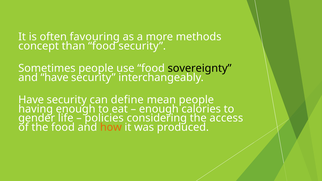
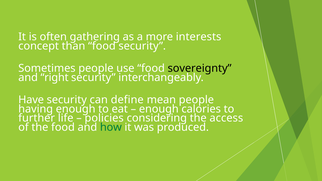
favouring: favouring -> gathering (95, 37)
methods: methods -> interests (199, 37)
and have: have -> right (55, 78)
gender: gender -> further (37, 118)
how colour: orange -> green (111, 127)
